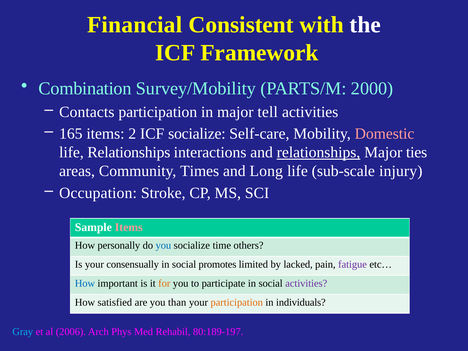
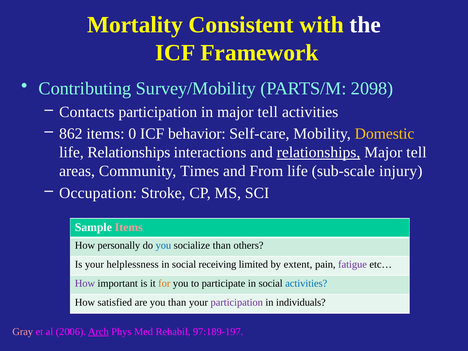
Financial: Financial -> Mortality (135, 25)
Combination: Combination -> Contributing (85, 89)
2000: 2000 -> 2098 (372, 89)
165: 165 -> 862 (71, 134)
2: 2 -> 0 (132, 134)
ICF socialize: socialize -> behavior (197, 134)
Domestic colour: pink -> yellow (385, 134)
ties: ties -> tell (416, 152)
Long: Long -> From (266, 171)
socialize time: time -> than (222, 246)
consensually: consensually -> helplessness (133, 265)
promotes: promotes -> receiving (217, 265)
lacked: lacked -> extent (298, 265)
How colour: blue -> purple (85, 284)
activities colour: purple -> blue (306, 284)
participation colour: orange -> purple (237, 303)
Gray colour: light blue -> pink (23, 332)
Arch underline: none -> present (98, 332)
80:189-197: 80:189-197 -> 97:189-197 (218, 332)
